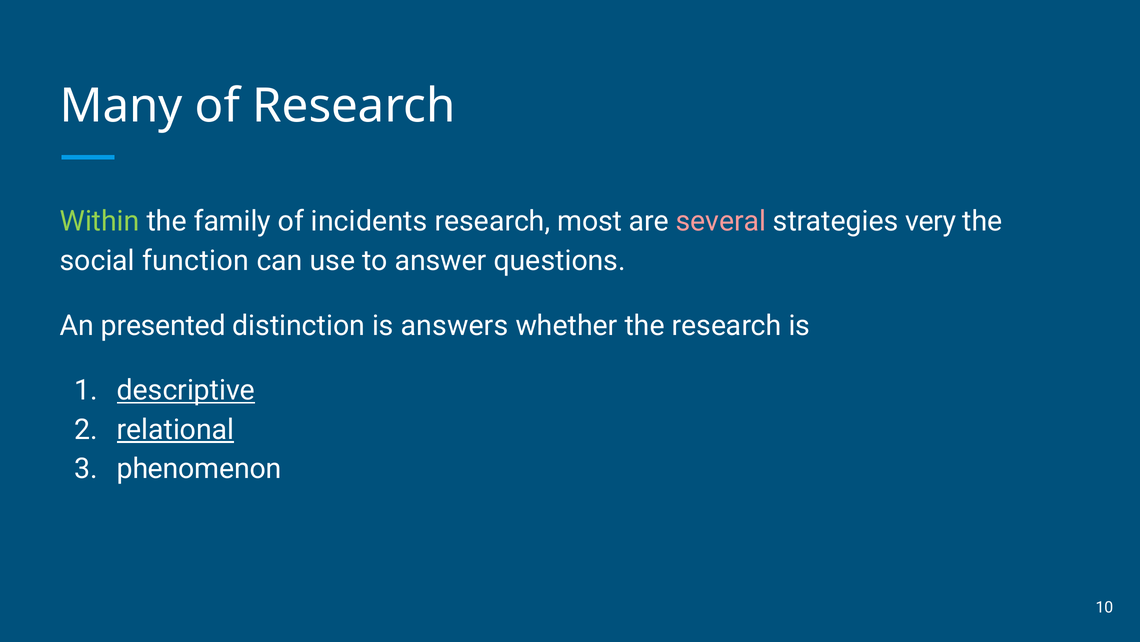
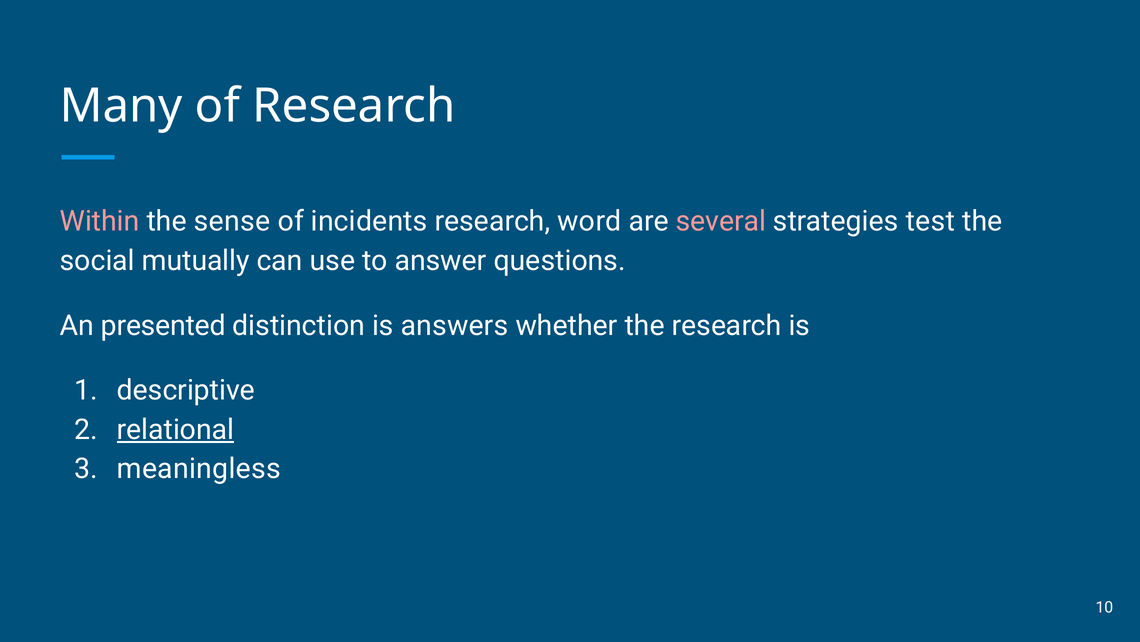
Within colour: light green -> pink (100, 221)
family: family -> sense (232, 221)
most: most -> word (589, 221)
very: very -> test (930, 221)
function: function -> mutually (196, 261)
descriptive underline: present -> none (186, 390)
phenomenon: phenomenon -> meaningless (199, 469)
